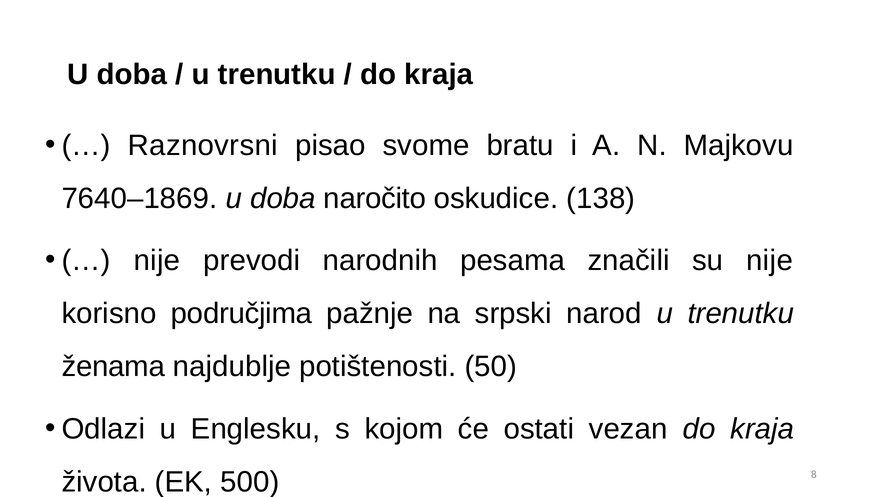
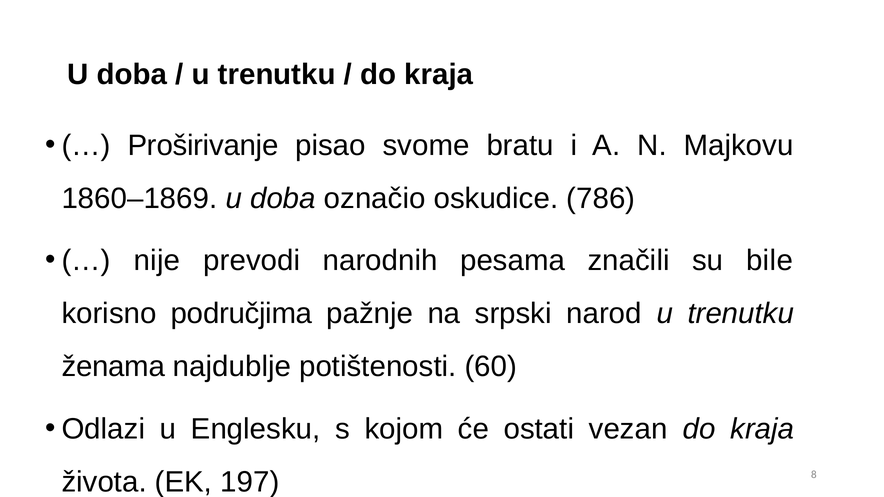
Raznovrsni: Raznovrsni -> Proširivanje (203, 146)
7640–1869: 7640–1869 -> 1860–1869 (139, 199)
naročito: naročito -> označio (375, 199)
138: 138 -> 786 (601, 199)
su nije: nije -> bile (770, 261)
50: 50 -> 60 (491, 367)
500: 500 -> 197 (250, 482)
